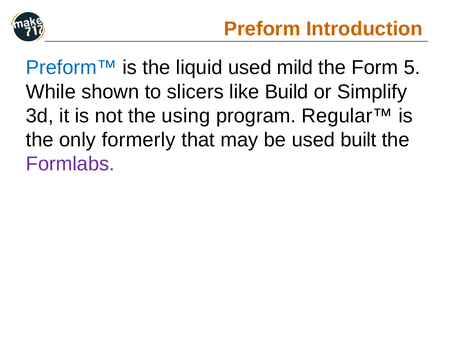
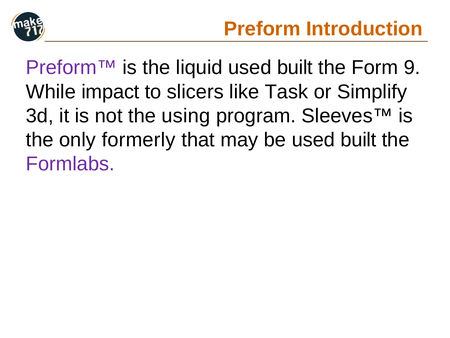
Preform™ colour: blue -> purple (71, 68)
mild: mild -> built (295, 68)
5: 5 -> 9 (412, 68)
shown: shown -> impact (110, 92)
Build: Build -> Task (286, 92)
Regular™: Regular™ -> Sleeves™ (347, 116)
